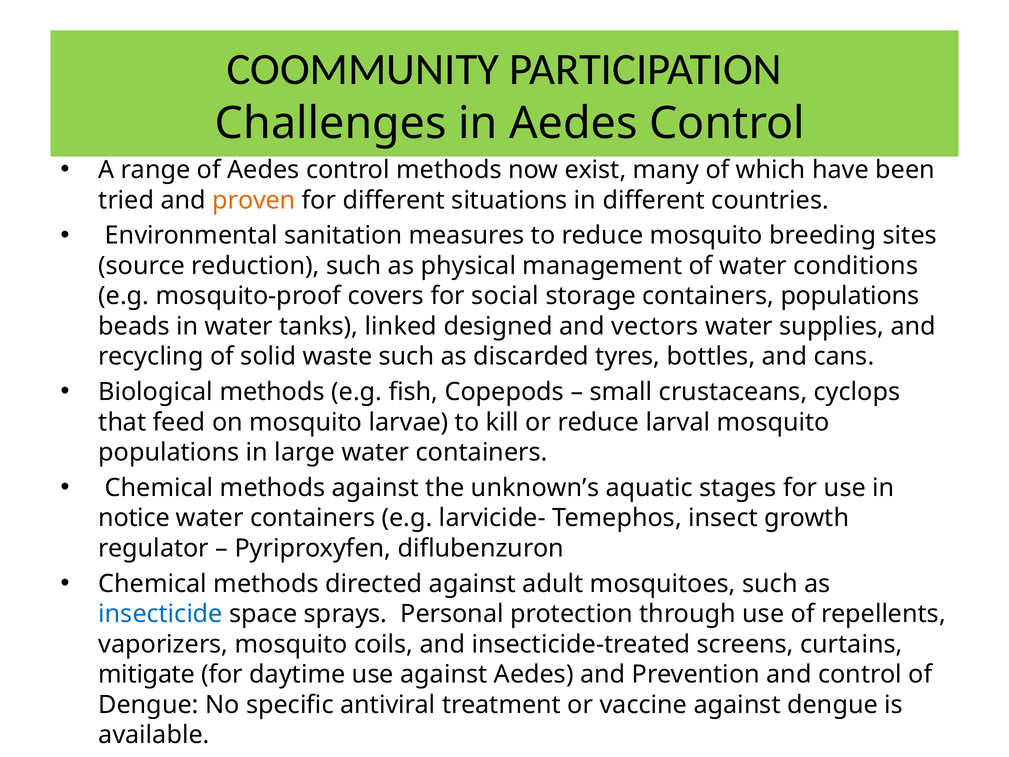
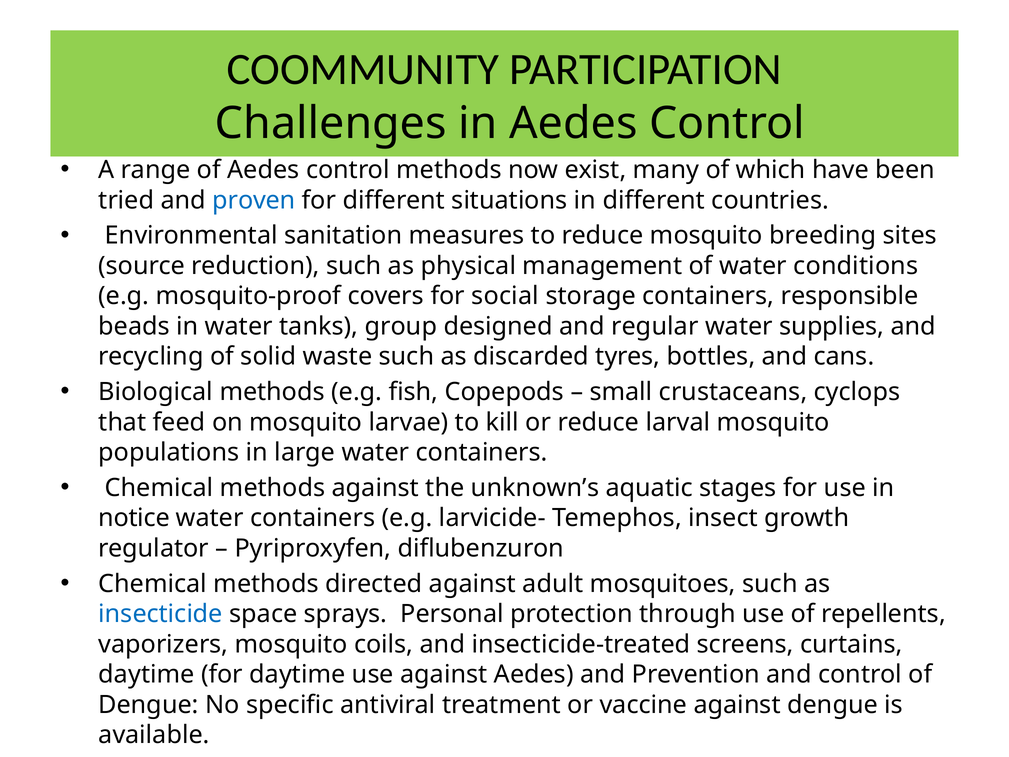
proven colour: orange -> blue (254, 200)
containers populations: populations -> responsible (850, 296)
linked: linked -> group (401, 326)
vectors: vectors -> regular (655, 326)
mitigate: mitigate -> daytime (146, 674)
